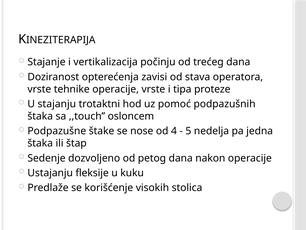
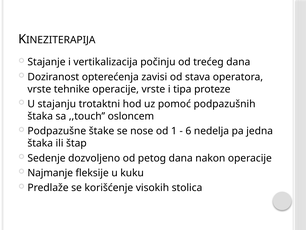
4: 4 -> 1 (174, 131)
5: 5 -> 6 (188, 131)
Ustajanju: Ustajanju -> Najmanje (50, 173)
